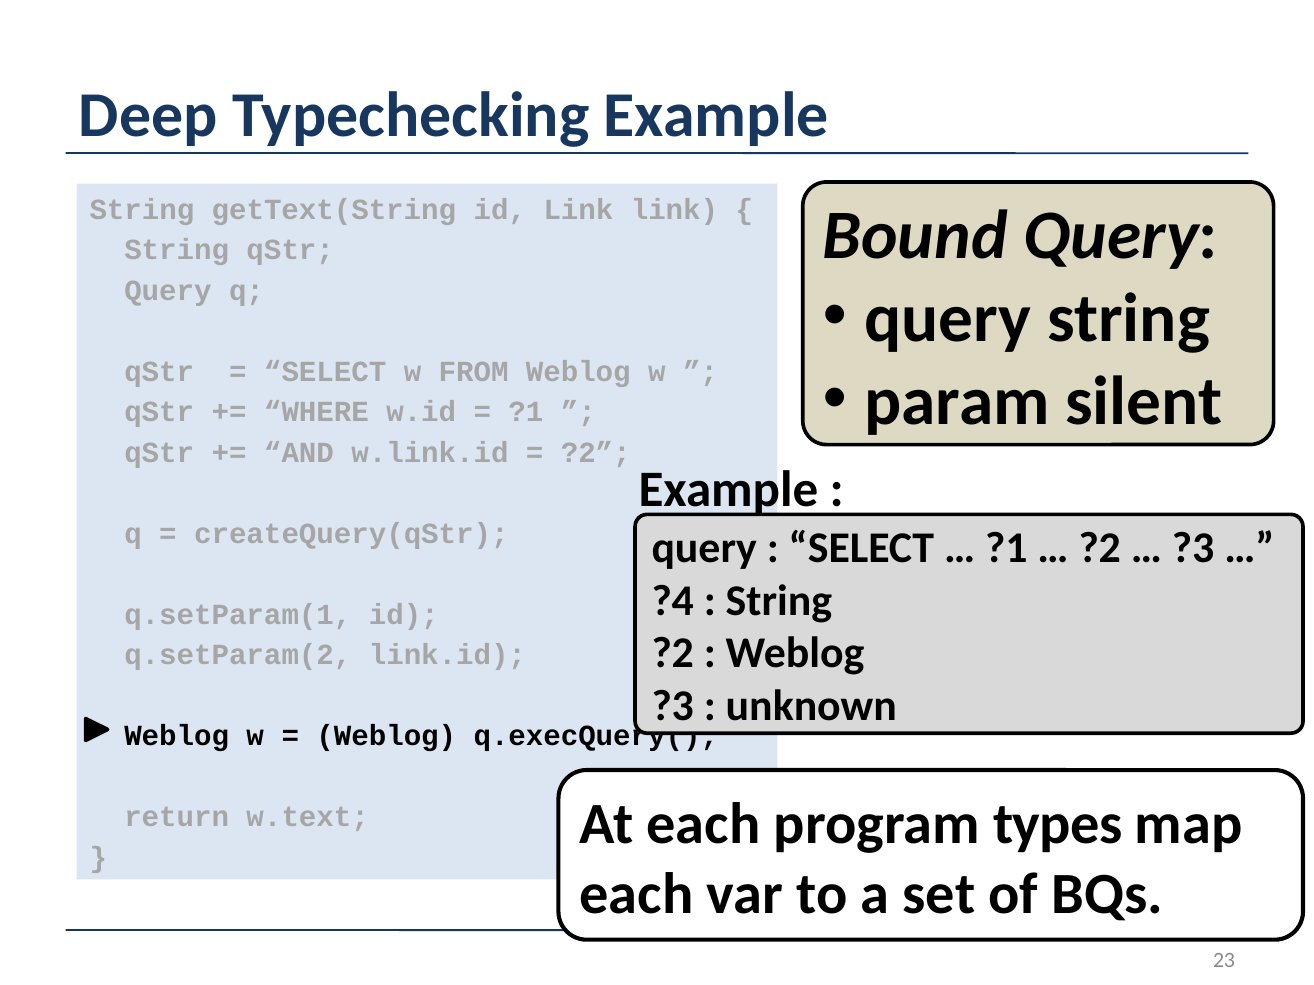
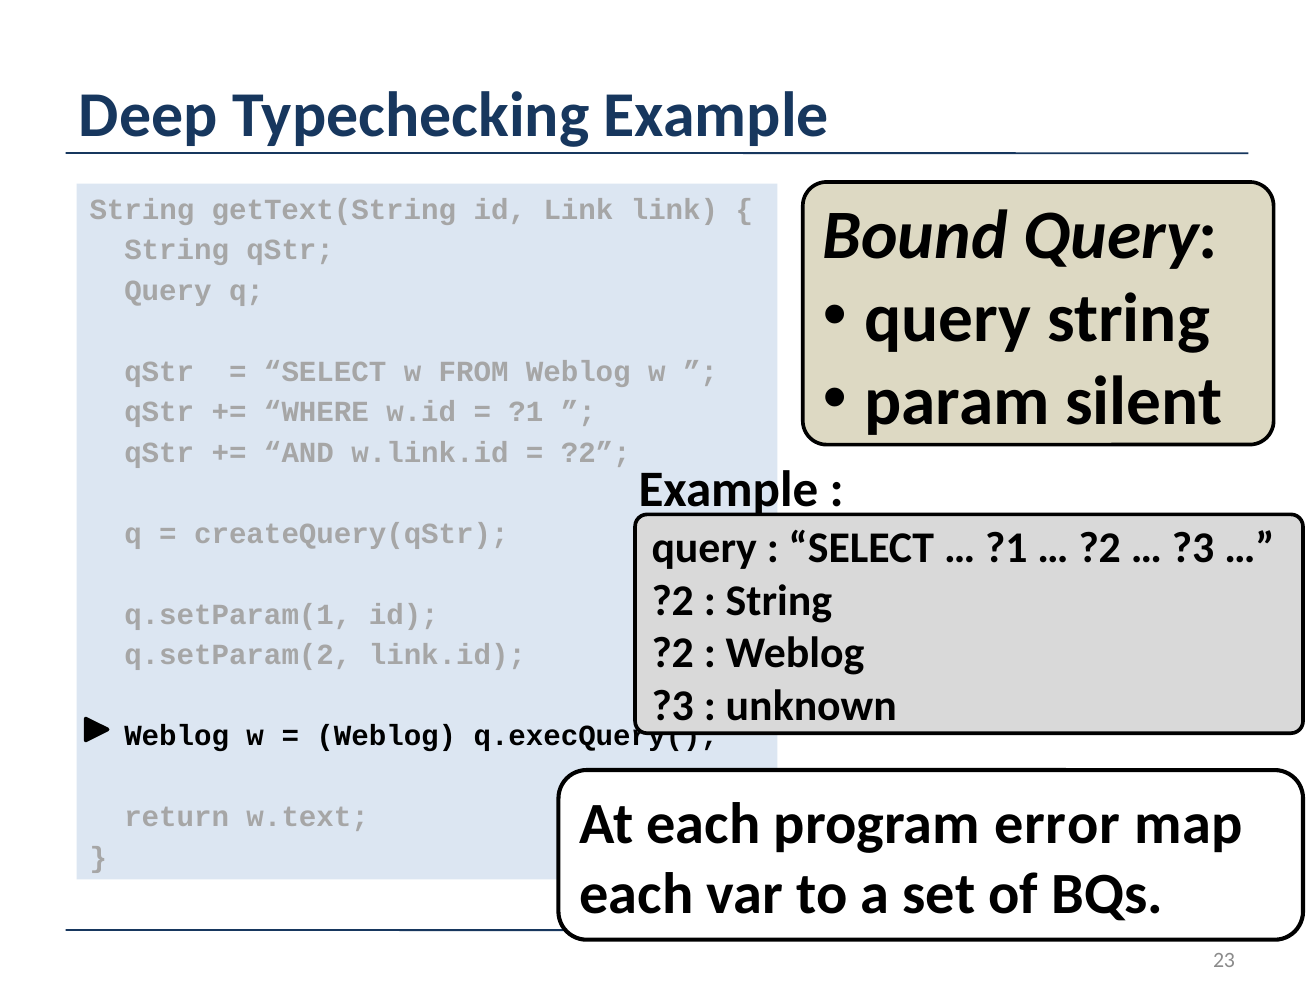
?4: ?4 -> ?2 (673, 601)
types: types -> error (1057, 824)
